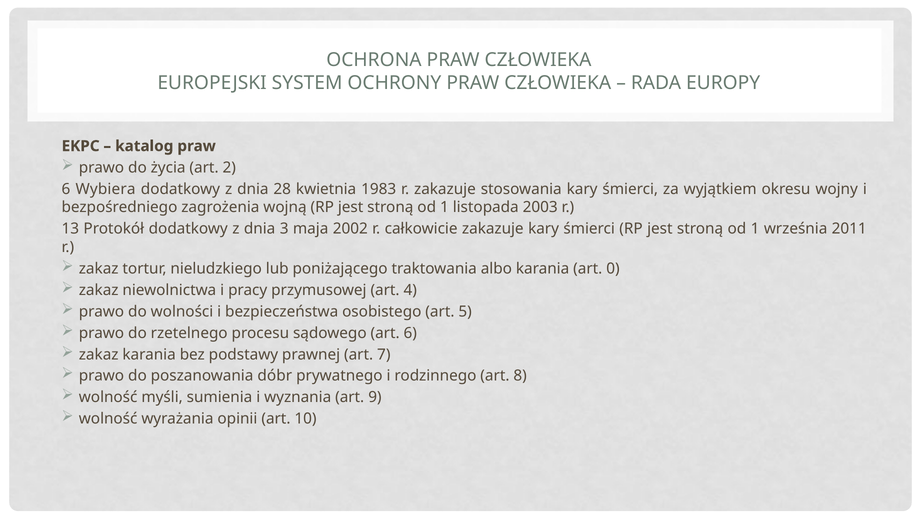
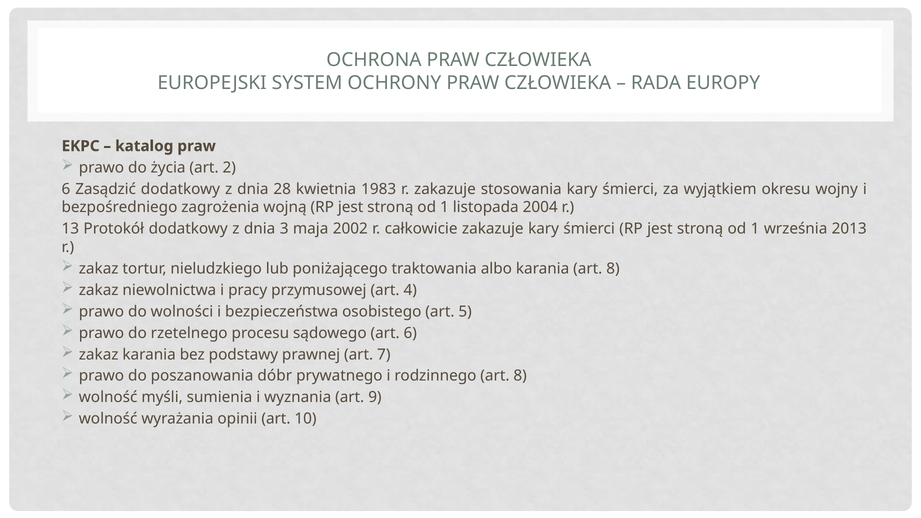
Wybiera: Wybiera -> Zasądzić (106, 189)
2003: 2003 -> 2004 (540, 207)
2011: 2011 -> 2013 (849, 229)
karania art 0: 0 -> 8 (613, 269)
